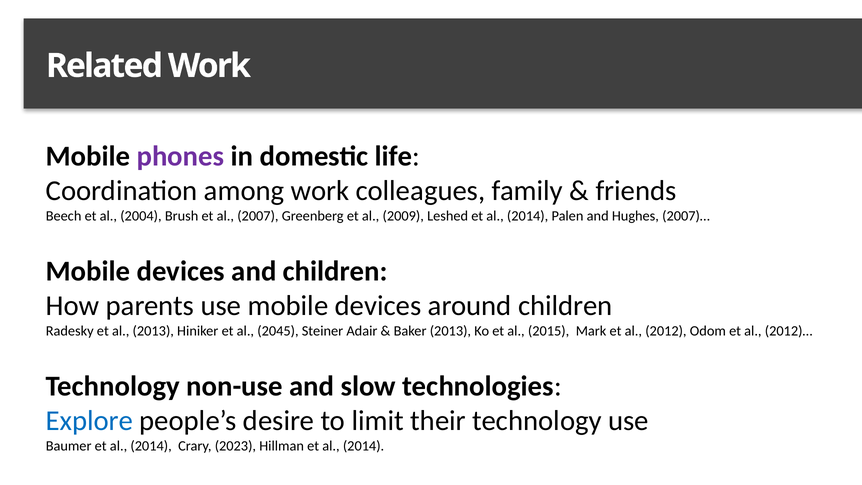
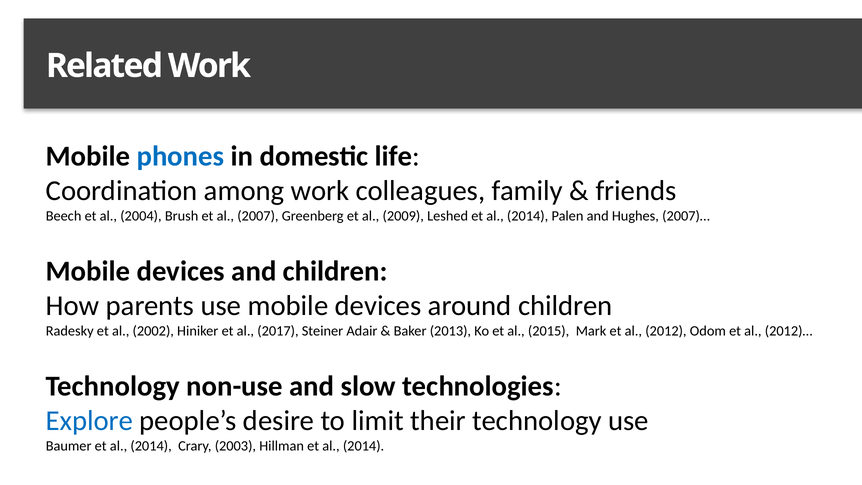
phones colour: purple -> blue (180, 156)
al 2013: 2013 -> 2002 (153, 331)
2045: 2045 -> 2017 (278, 331)
2023: 2023 -> 2003 (235, 446)
